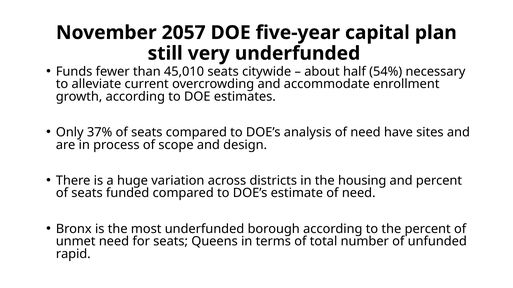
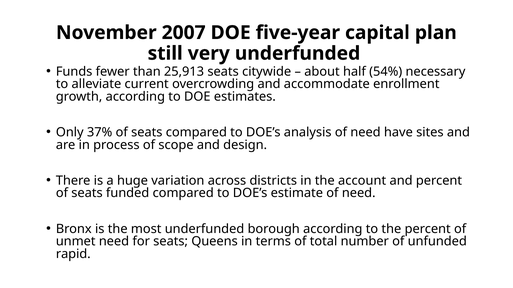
2057: 2057 -> 2007 (184, 33)
45,010: 45,010 -> 25,913 (184, 72)
housing: housing -> account (362, 181)
